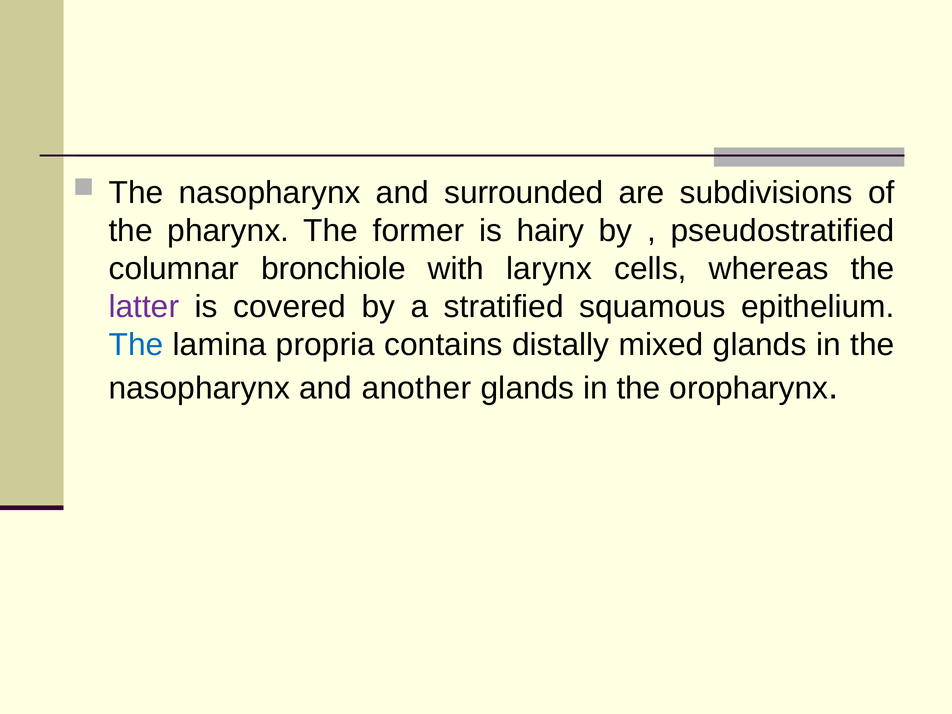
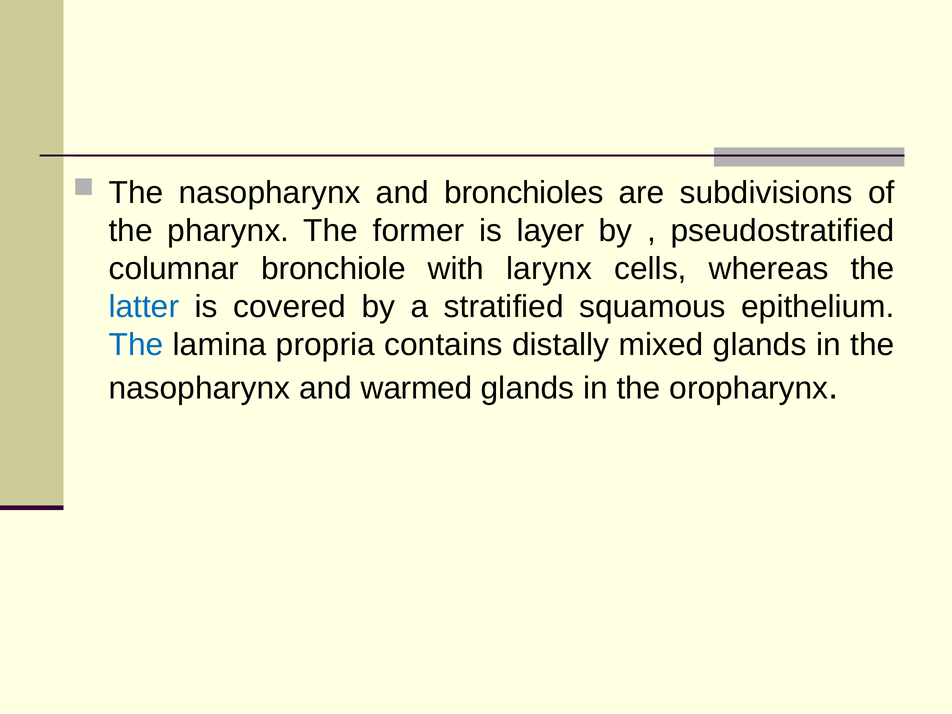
surrounded: surrounded -> bronchioles (524, 193)
hairy: hairy -> layer (551, 231)
latter colour: purple -> blue (144, 307)
another: another -> warmed (417, 388)
